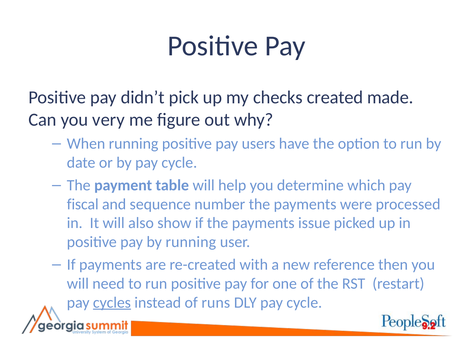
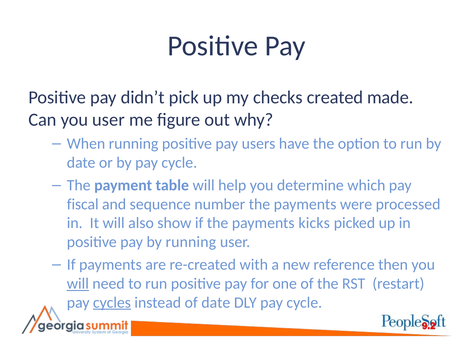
you very: very -> user (109, 120)
issue: issue -> kicks (314, 223)
will underline: none -> present (78, 283)
of runs: runs -> date (216, 302)
